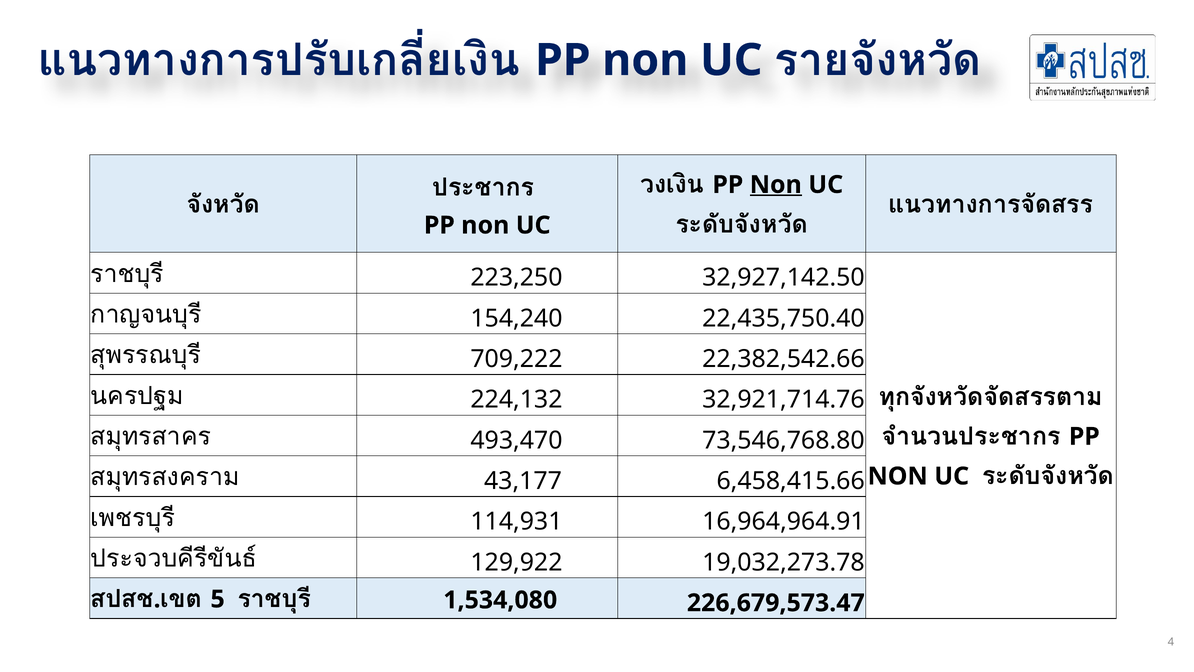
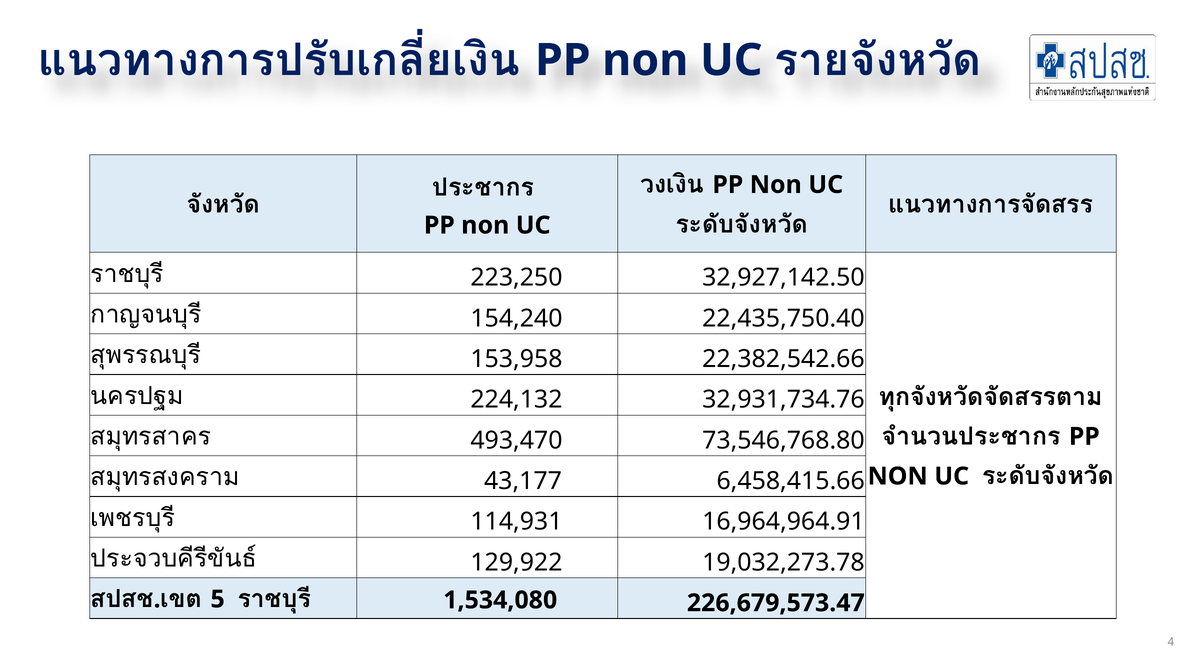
Non underline: present -> none (776, 185)
709,222: 709,222 -> 153,958 (516, 359)
32,921,714.76: 32,921,714.76 -> 32,931,734.76 (783, 399)
